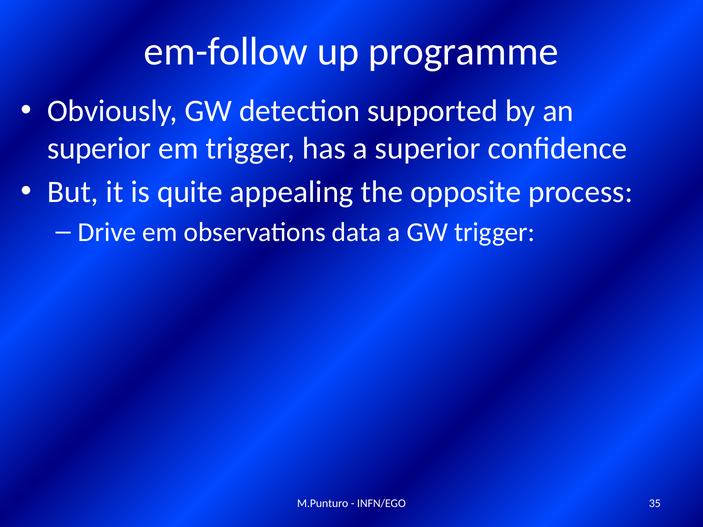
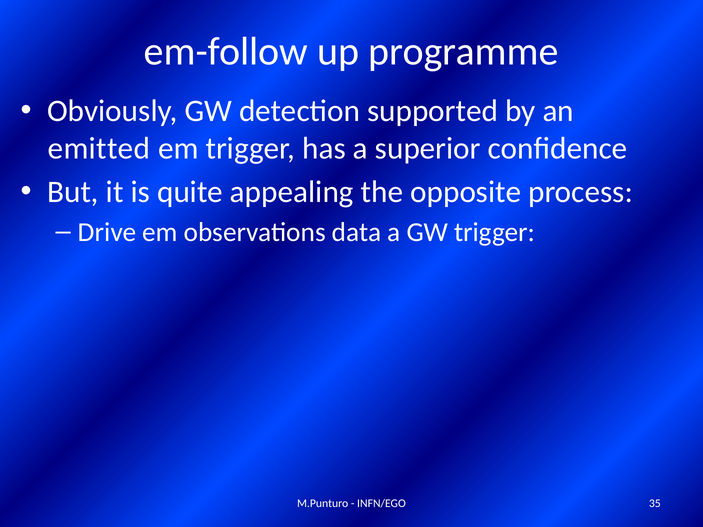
superior: superior -> emitted (99, 148)
